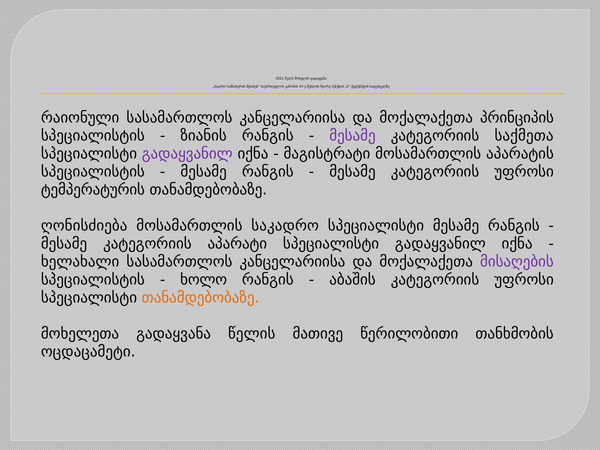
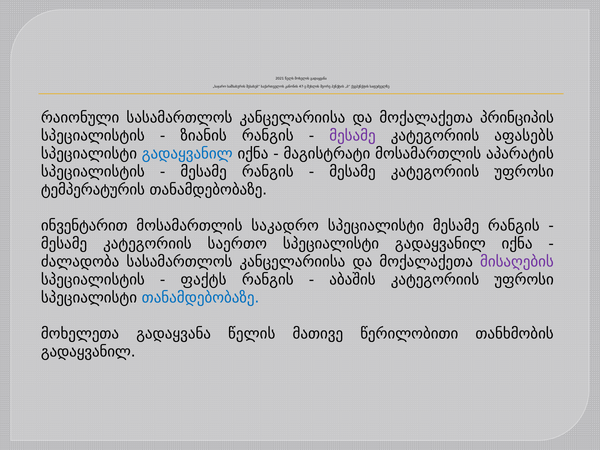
საქმეთა: საქმეთა -> აფასებს (524, 136)
გადაყვანილ colour: purple -> blue (187, 154)
ღონისძიება: ღონისძიება -> ინვენტარით (84, 226)
აპარატი: აპარატი -> საერთო (237, 244)
ხელახალი: ხელახალი -> ძალადობა (80, 262)
ხოლო: ხოლო -> ფაქტს (204, 280)
თანამდებობაზე colour: orange -> blue (201, 298)
ოცდაცამეტი: ოცდაცამეტი -> გადაყვანილ (88, 352)
